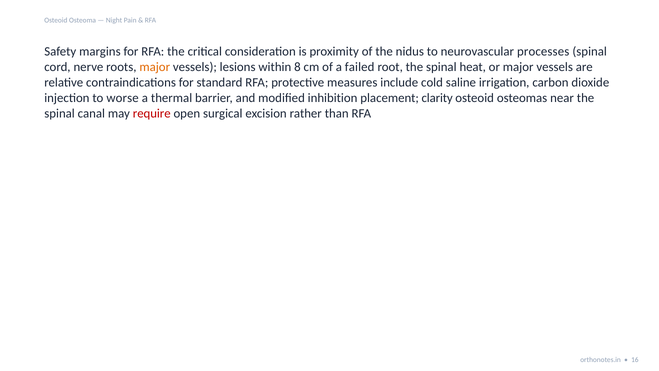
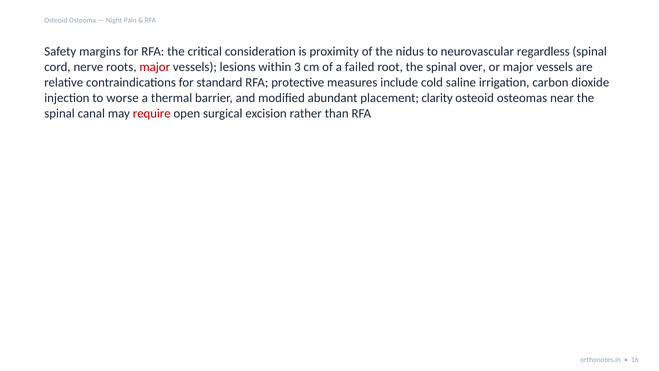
processes: processes -> regardless (543, 52)
major colour: orange -> red (155, 67)
8: 8 -> 3 (297, 67)
heat: heat -> over (473, 67)
inhibition: inhibition -> abundant (333, 98)
